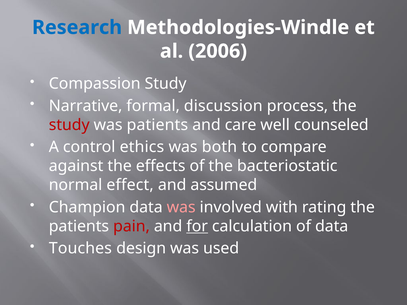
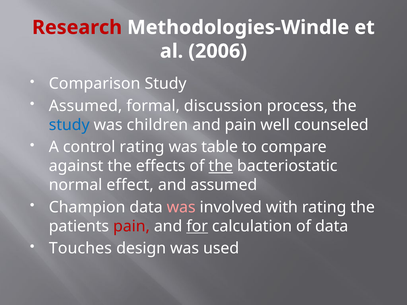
Research colour: blue -> red (77, 27)
Compassion: Compassion -> Comparison (95, 84)
Narrative: Narrative -> Assumed (85, 106)
study colour: red -> blue (69, 125)
was patients: patients -> children (157, 125)
and care: care -> pain (241, 125)
control ethics: ethics -> rating (142, 147)
both: both -> table (220, 147)
the underline: none -> present (221, 166)
